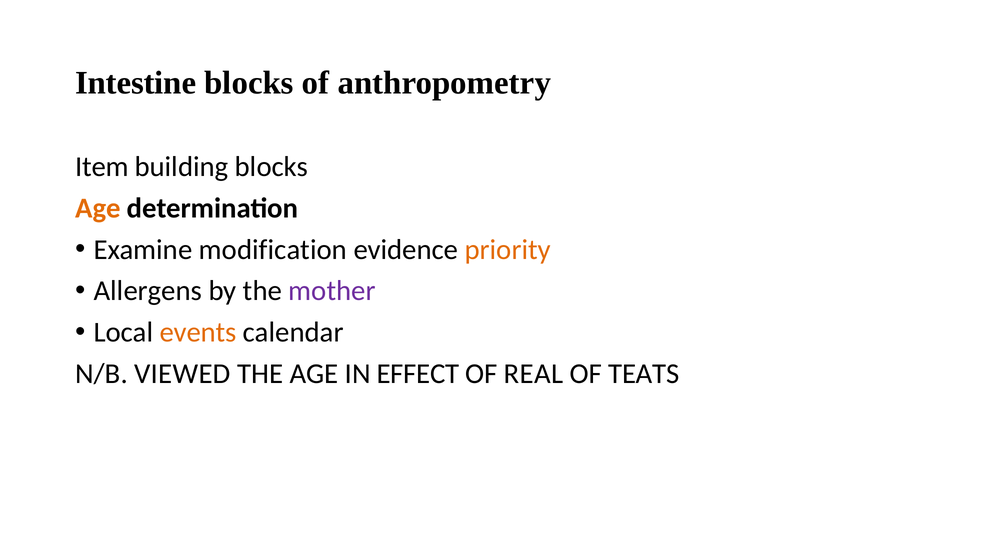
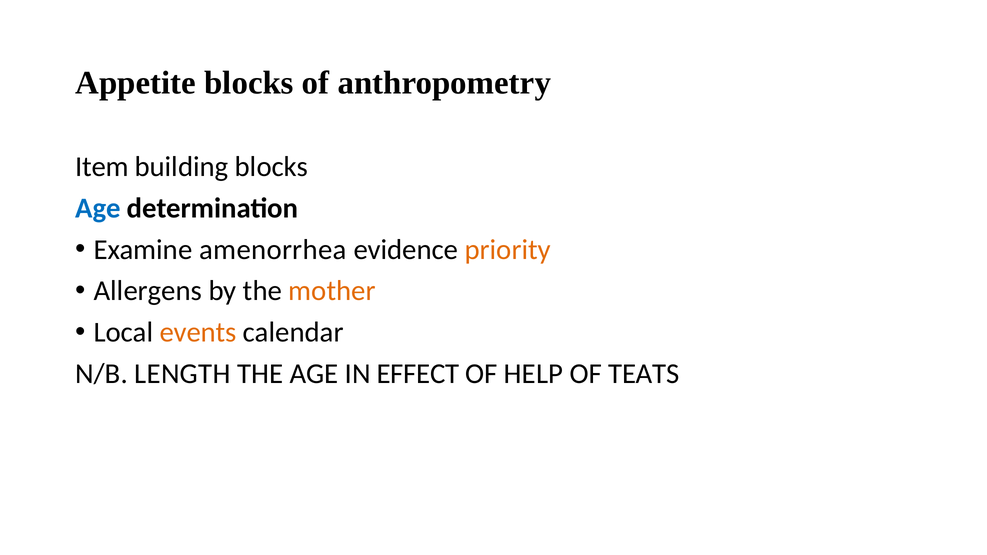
Intestine: Intestine -> Appetite (136, 83)
Age colour: orange -> blue (98, 208)
modification: modification -> amenorrhea (273, 250)
mother colour: purple -> orange (332, 291)
VIEWED: VIEWED -> LENGTH (182, 374)
REAL: REAL -> HELP (534, 374)
